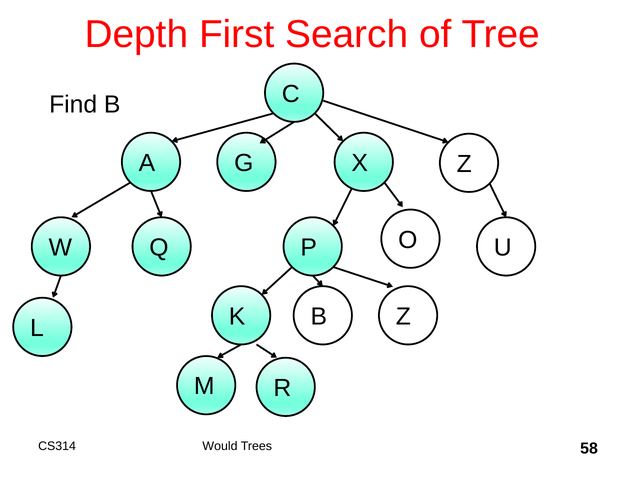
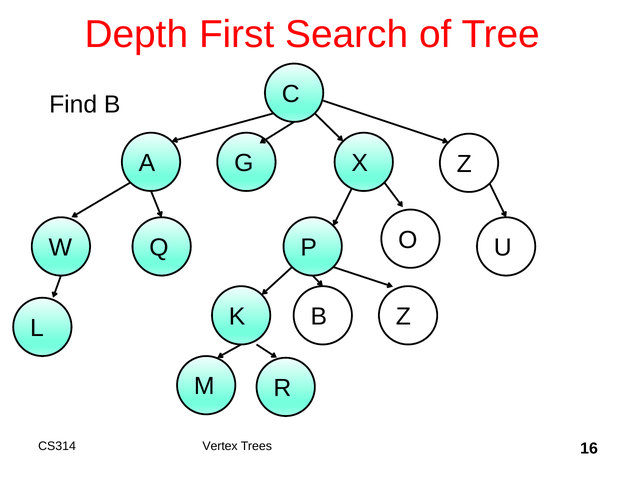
Would: Would -> Vertex (220, 446)
58: 58 -> 16 (589, 448)
